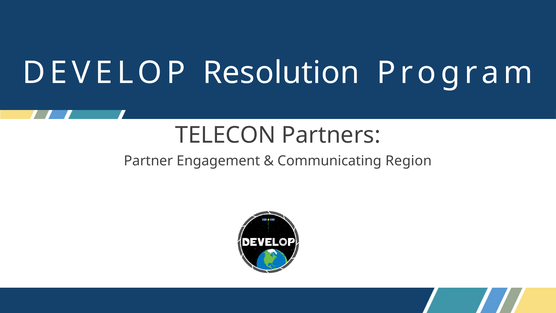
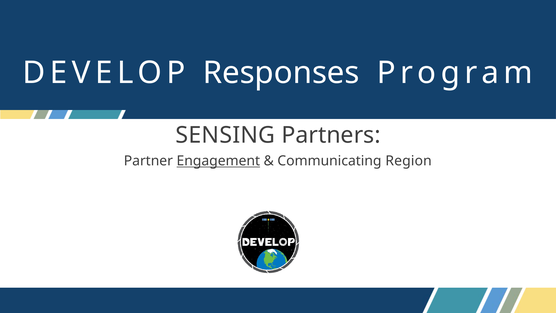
Resolution: Resolution -> Responses (281, 73)
TELECON: TELECON -> SENSING (225, 135)
Engagement underline: none -> present (218, 161)
